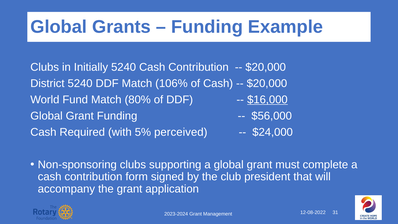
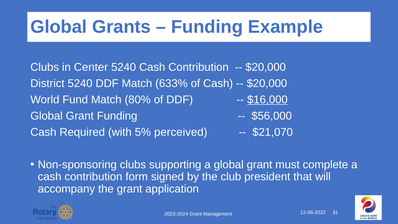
Initially: Initially -> Center (91, 67)
106%: 106% -> 633% (171, 83)
$24,000: $24,000 -> $21,070 (273, 132)
